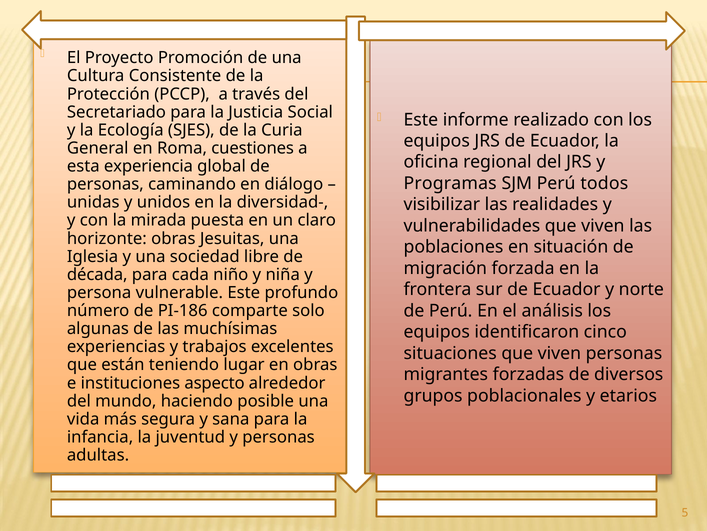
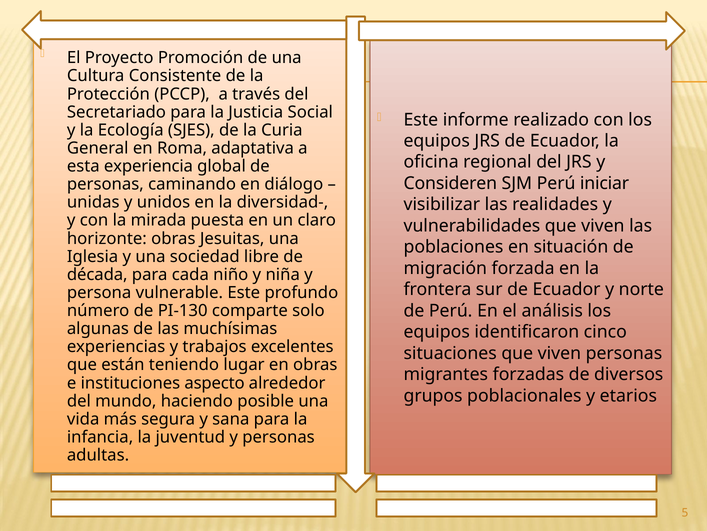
cuestiones: cuestiones -> adaptativa (253, 148)
Programas: Programas -> Consideren (450, 183)
todos: todos -> iniciar (605, 183)
PI-186: PI-186 -> PI-130 (183, 310)
